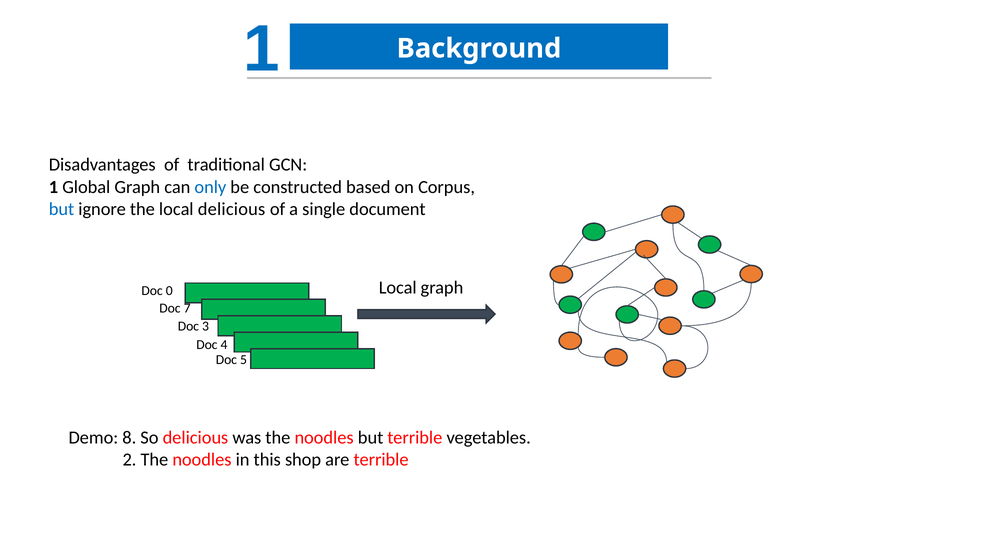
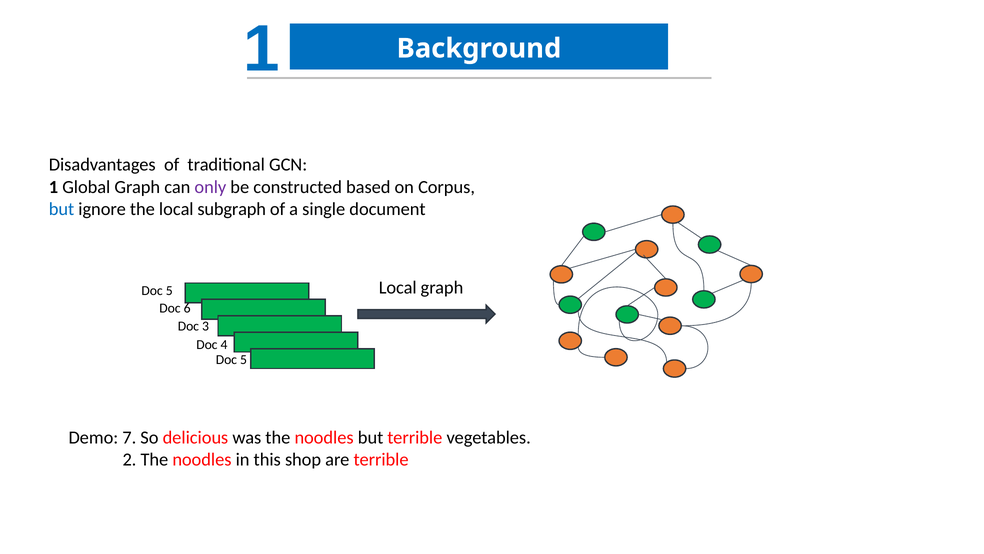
only colour: blue -> purple (210, 187)
local delicious: delicious -> subgraph (232, 209)
0: 0 -> 5 (169, 291)
7: 7 -> 6 (187, 308)
8: 8 -> 7 (129, 437)
